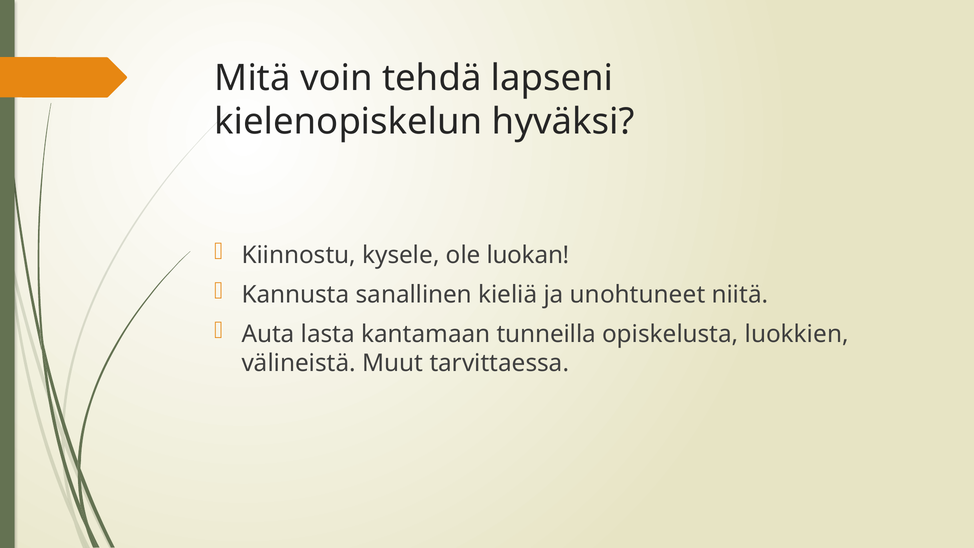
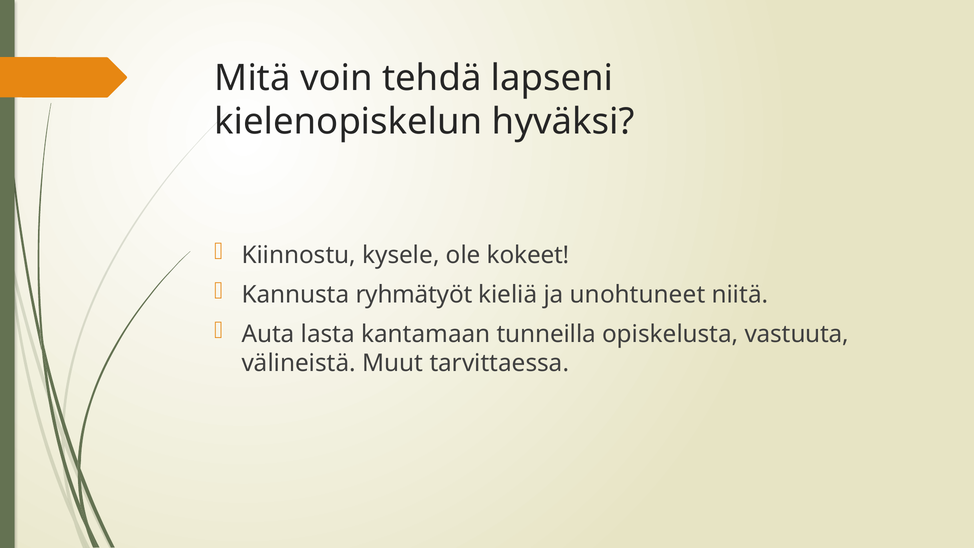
luokan: luokan -> kokeet (528, 255)
sanallinen: sanallinen -> ryhmätyöt (414, 295)
luokkien: luokkien -> vastuuta (797, 334)
